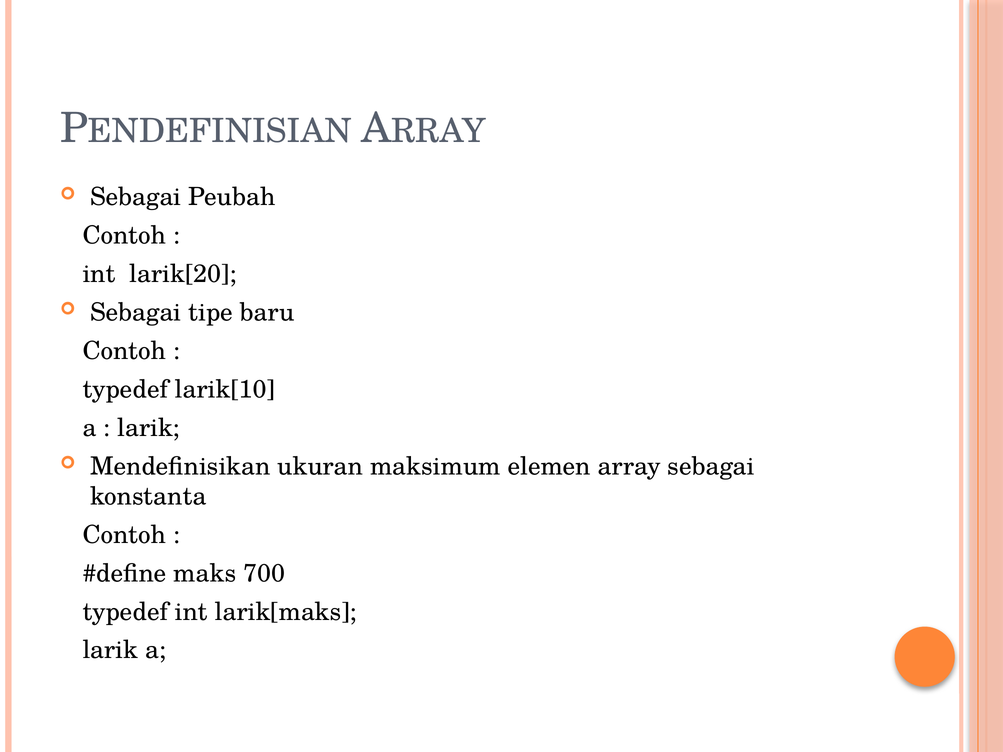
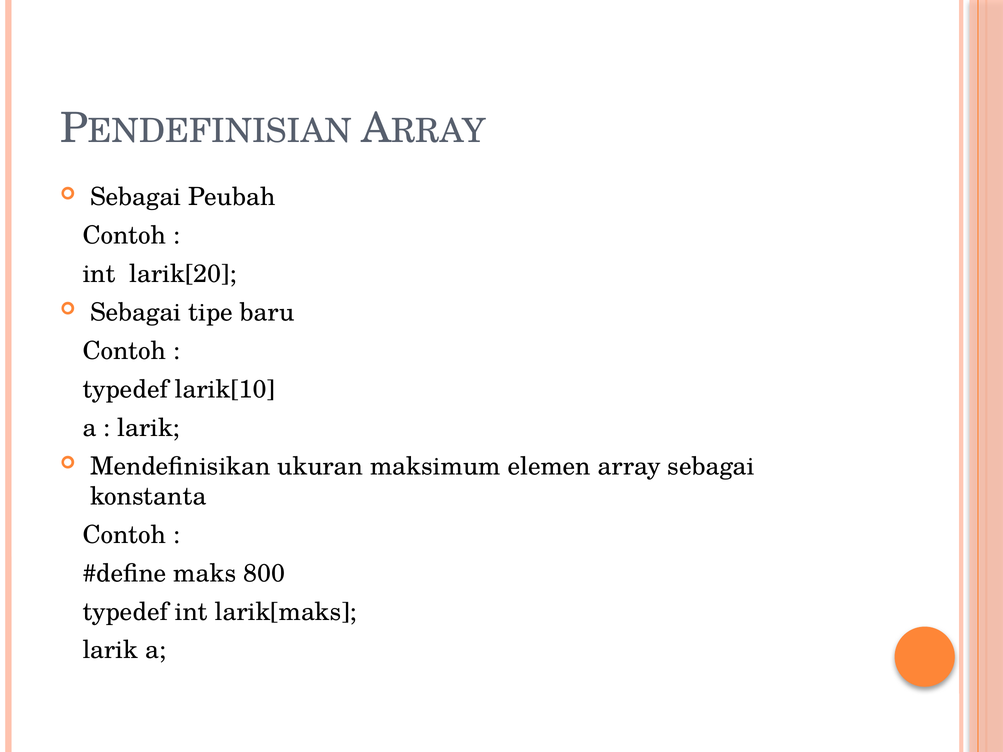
700: 700 -> 800 (264, 574)
